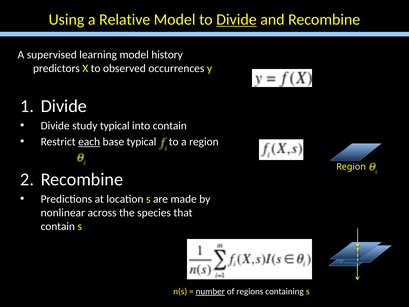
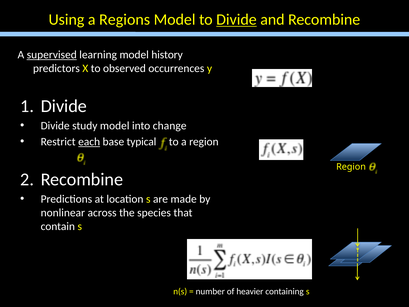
Relative: Relative -> Regions (125, 19)
supervised underline: none -> present (52, 55)
study typical: typical -> model (115, 126)
into contain: contain -> change (170, 126)
number underline: present -> none (210, 291)
regions: regions -> heavier (250, 291)
